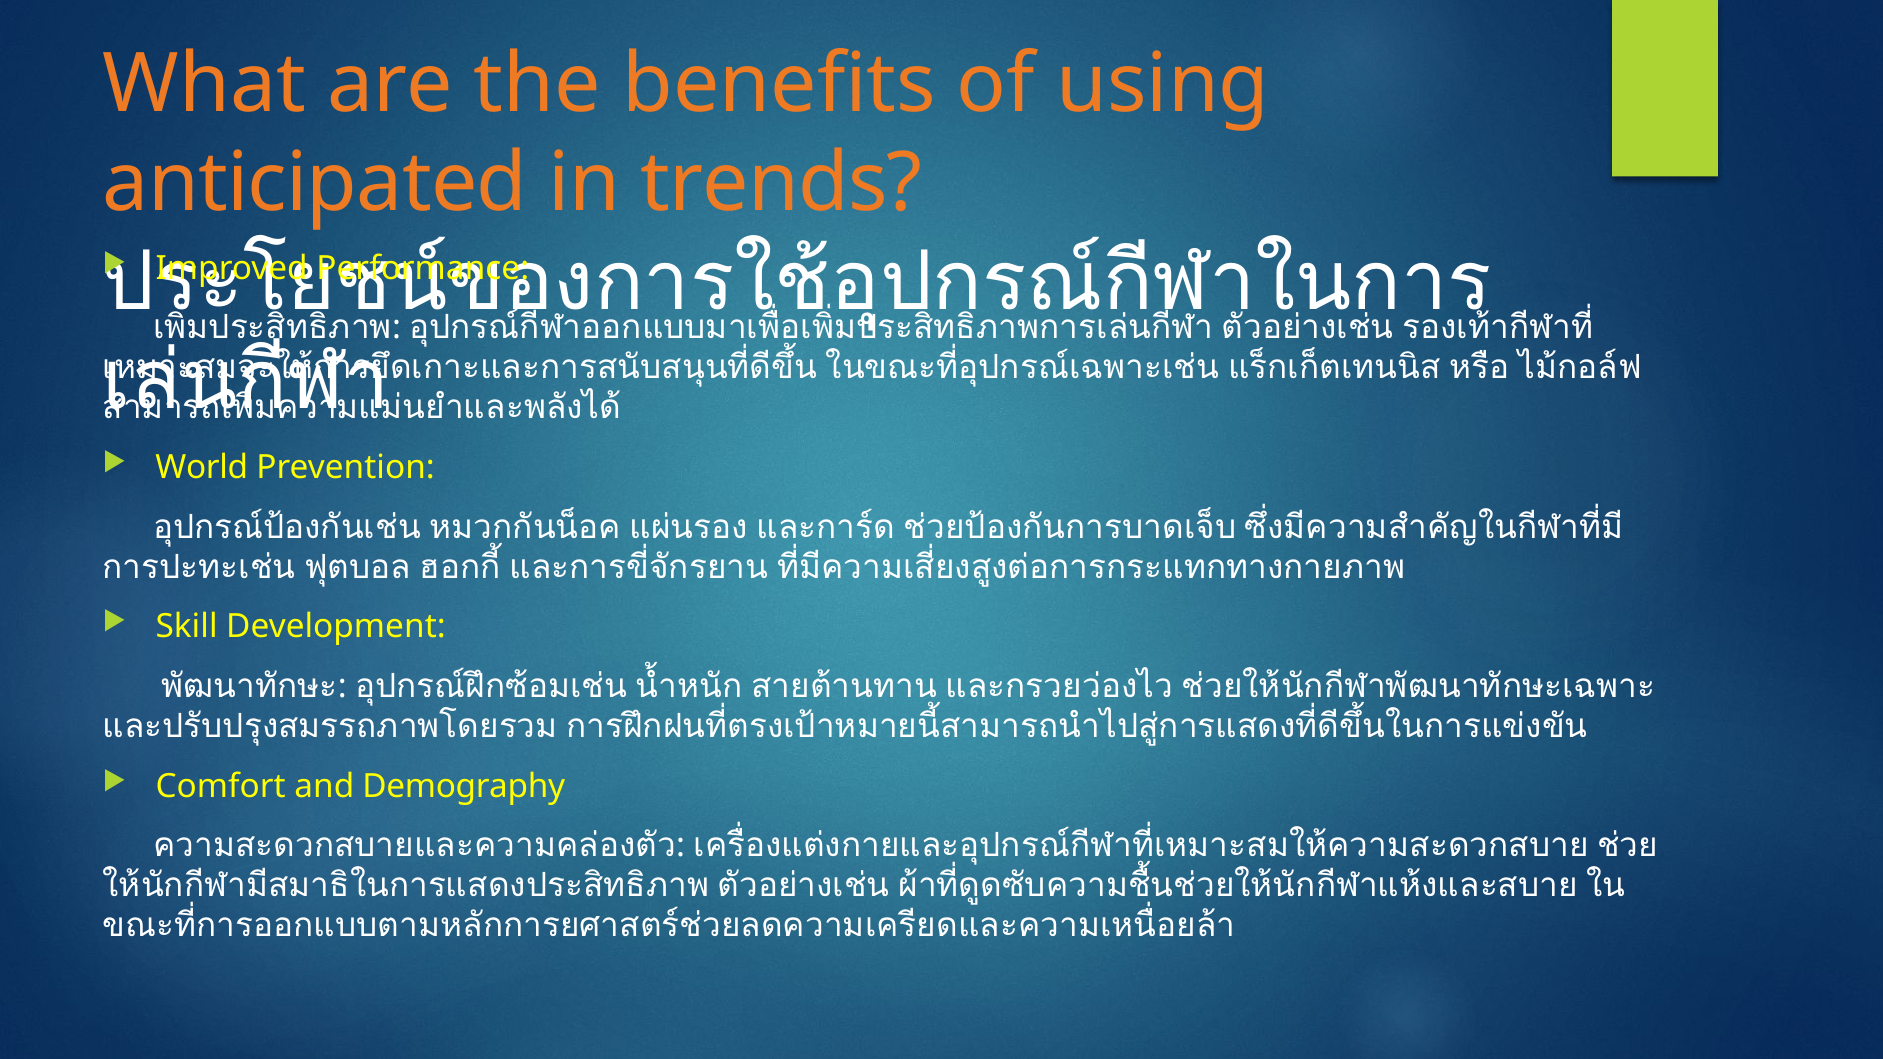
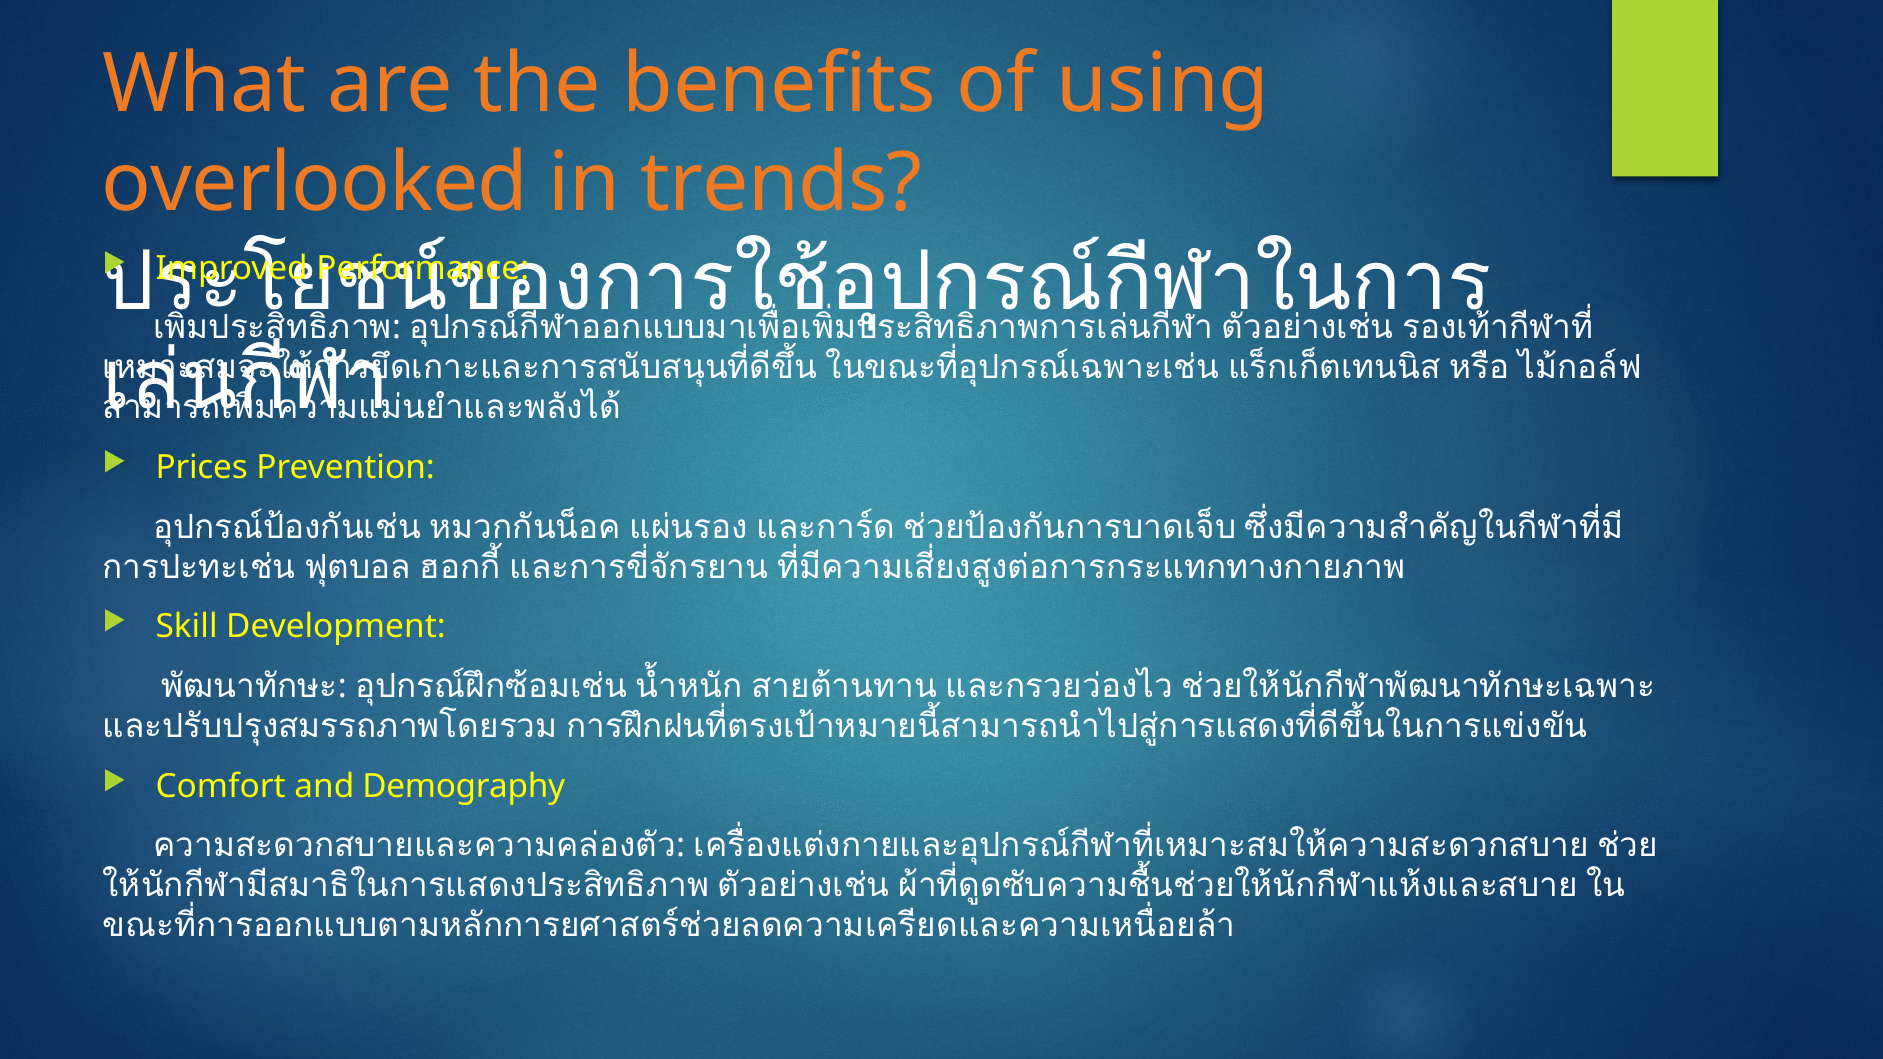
anticipated: anticipated -> overlooked (315, 184)
World: World -> Prices (202, 468)
